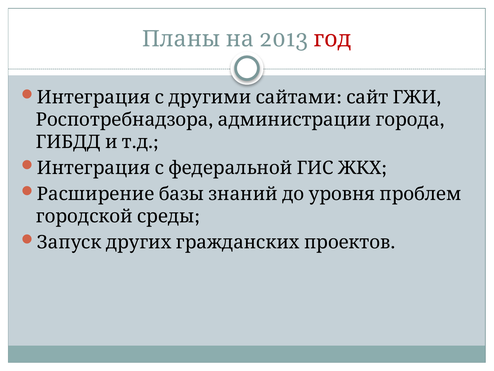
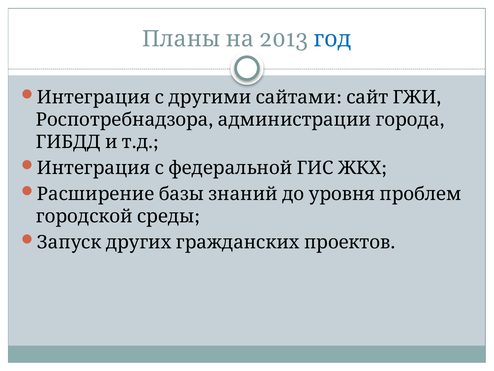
год colour: red -> blue (333, 39)
